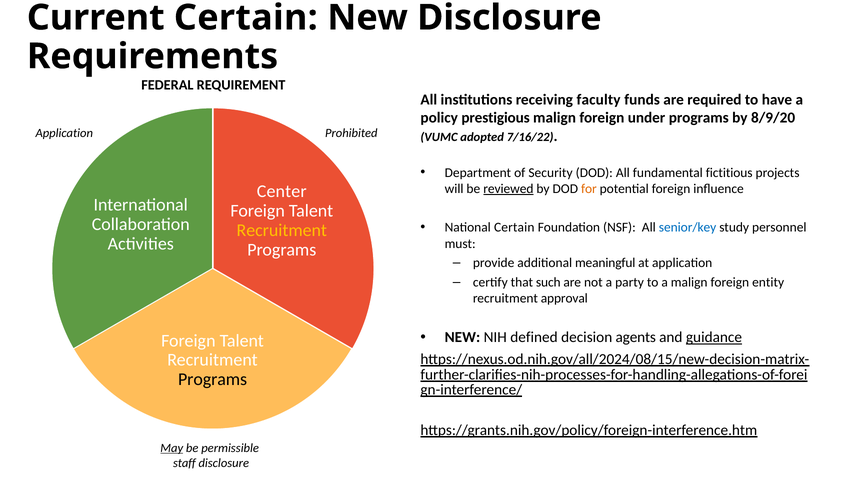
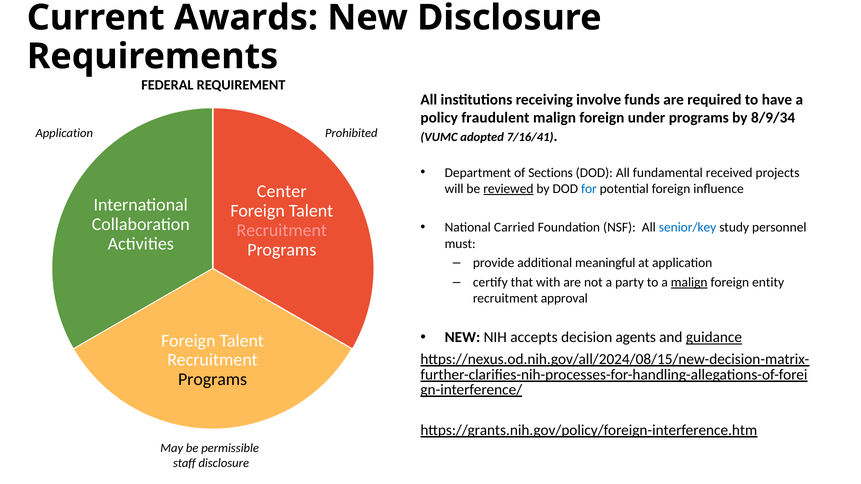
Current Certain: Certain -> Awards (246, 18)
faculty: faculty -> involve (599, 100)
prestigious: prestigious -> fraudulent (495, 118)
8/9/20: 8/9/20 -> 8/9/34 (773, 118)
7/16/22: 7/16/22 -> 7/16/41 (530, 137)
Security: Security -> Sections (551, 173)
fictitious: fictitious -> received (729, 173)
for colour: orange -> blue (589, 189)
National Certain: Certain -> Carried (514, 228)
Recruitment colour: yellow -> pink (282, 230)
such: such -> with (548, 283)
malign underline: none -> present (689, 283)
defined: defined -> accepts (534, 338)
May underline: present -> none (172, 448)
